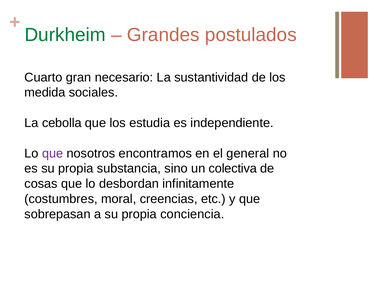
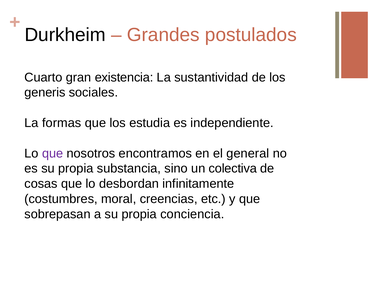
Durkheim colour: green -> black (65, 35)
necesario: necesario -> existencia (124, 77)
medida: medida -> generis (45, 93)
cebolla: cebolla -> formas (62, 123)
